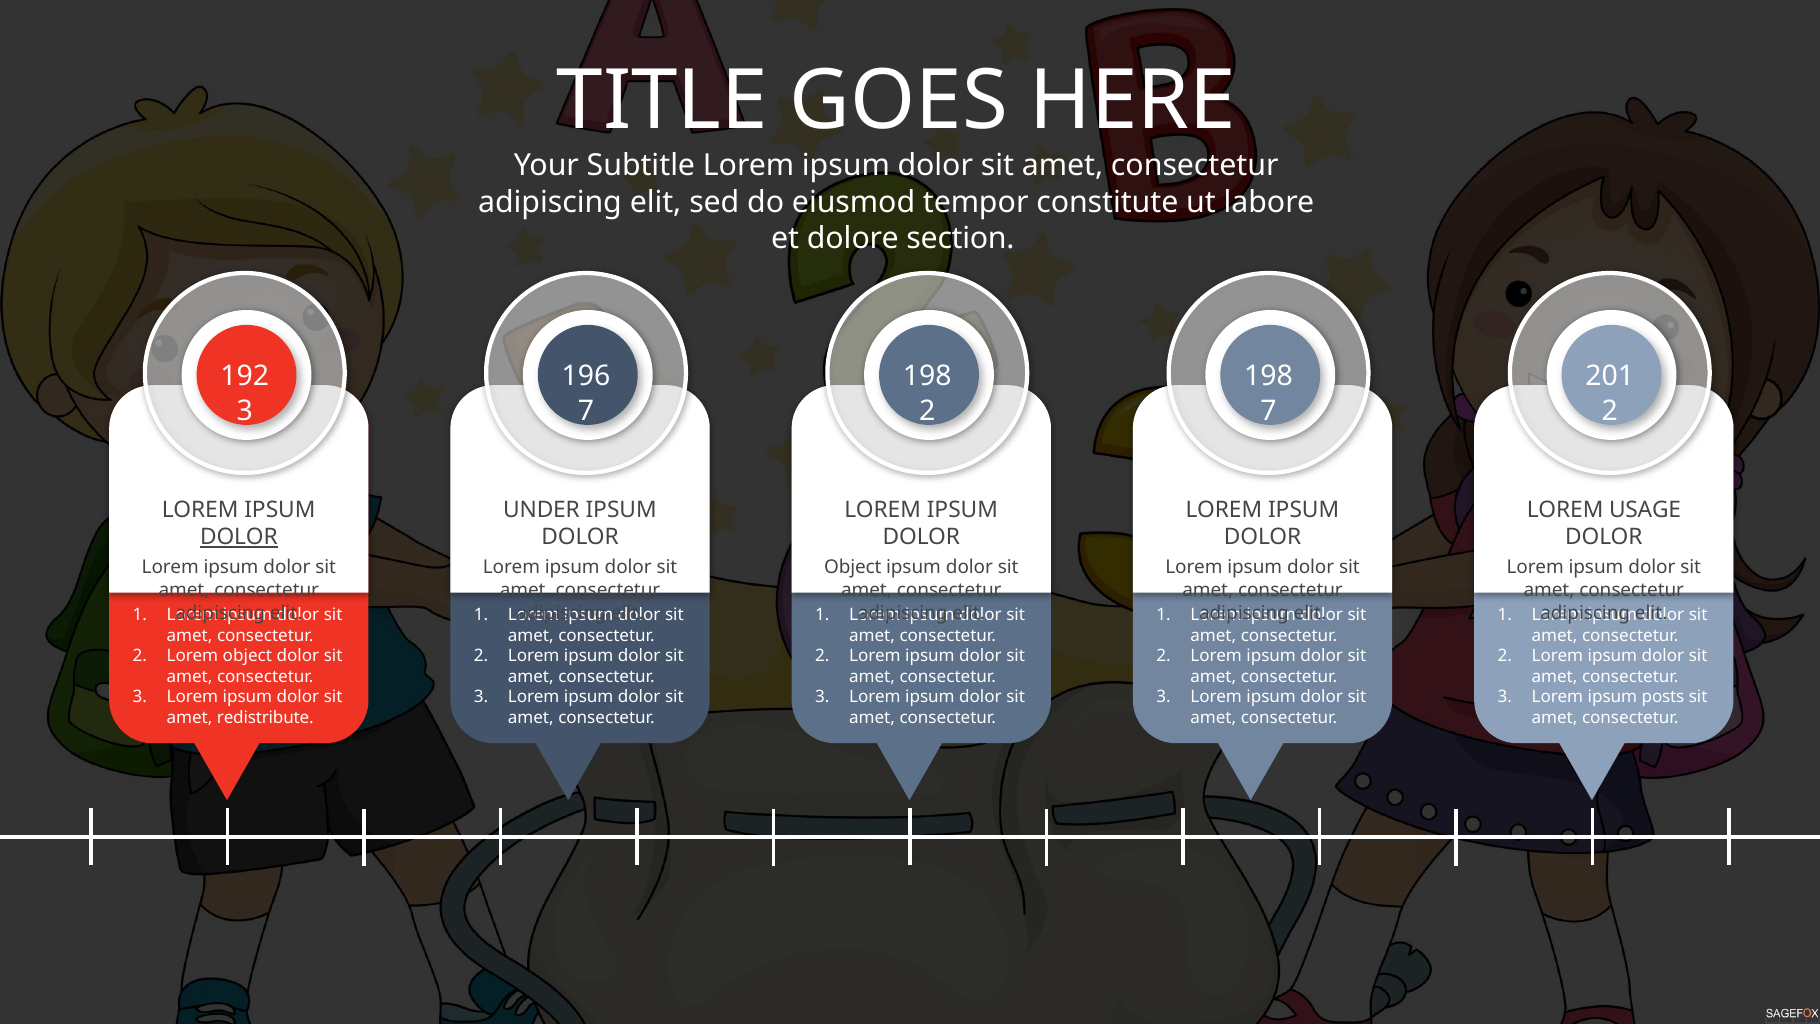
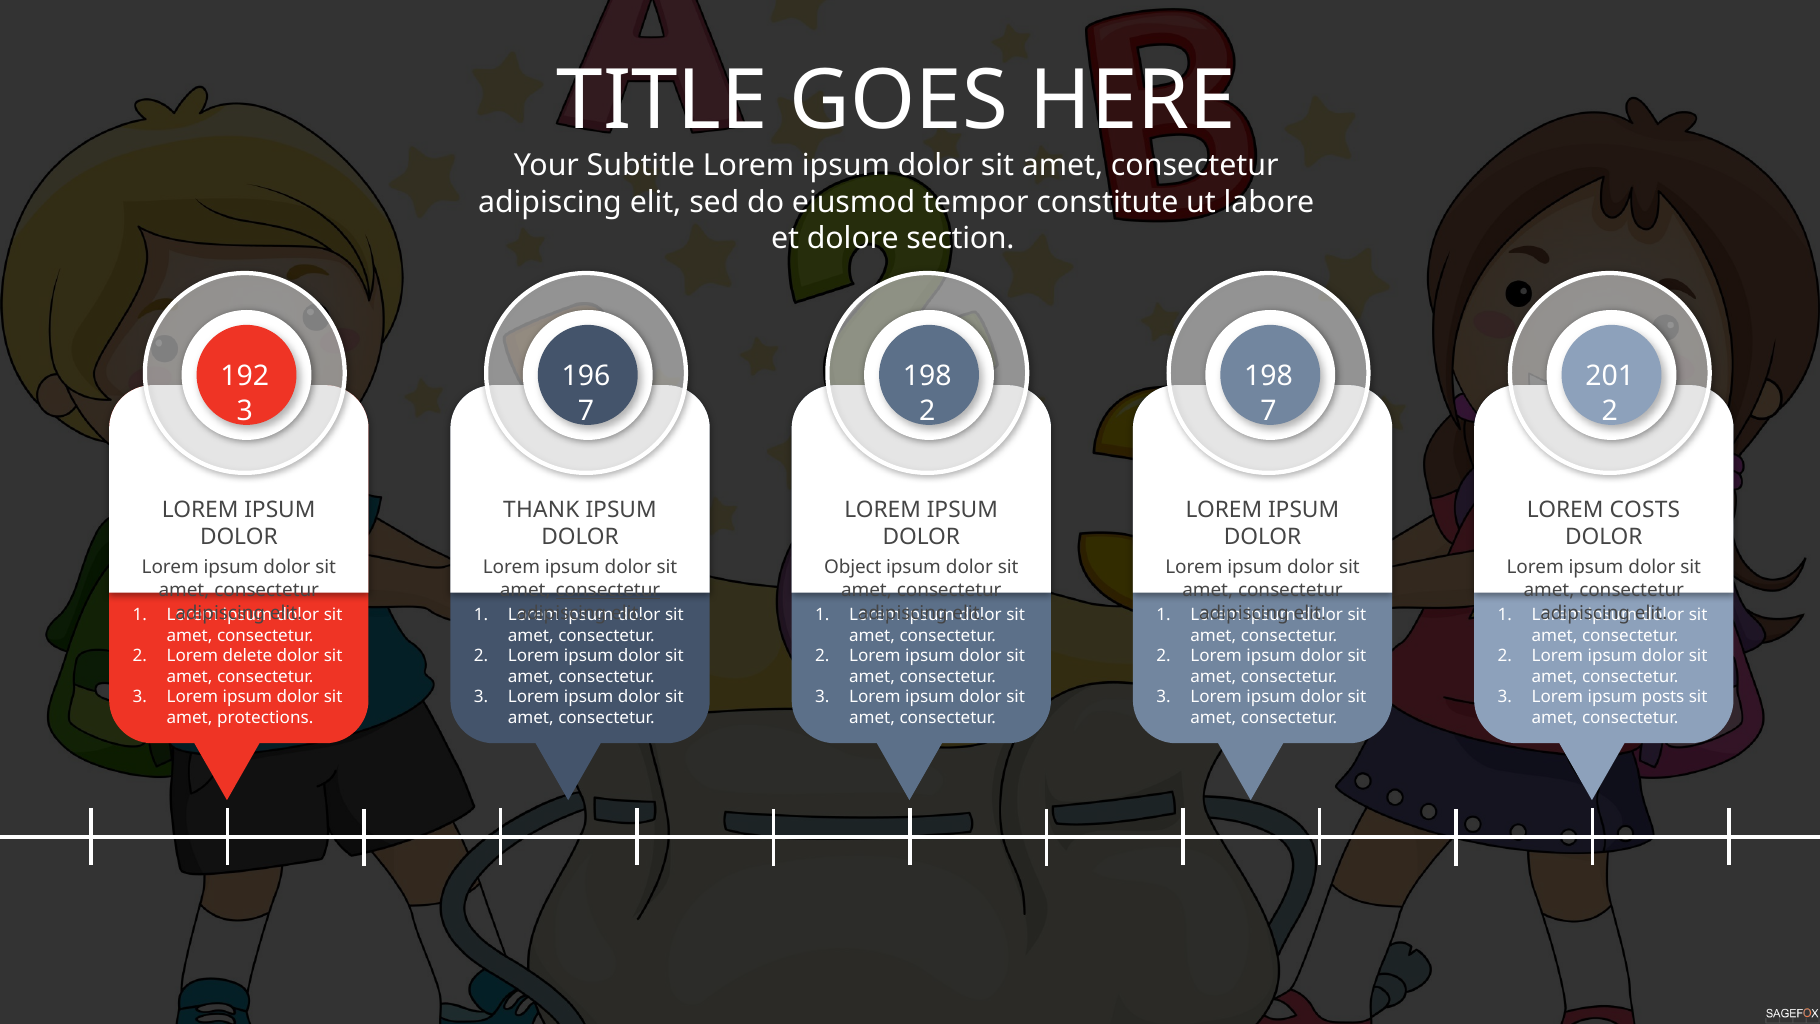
UNDER: UNDER -> THANK (541, 510)
USAGE: USAGE -> COSTS (1645, 510)
DOLOR underline: present -> none (239, 537)
Lorem object: object -> delete (247, 656)
redistribute: redistribute -> protections (265, 717)
